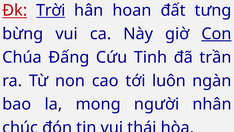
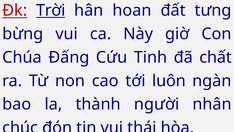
Con underline: present -> none (216, 34)
trần: trần -> chất (216, 57)
mong: mong -> thành (98, 104)
